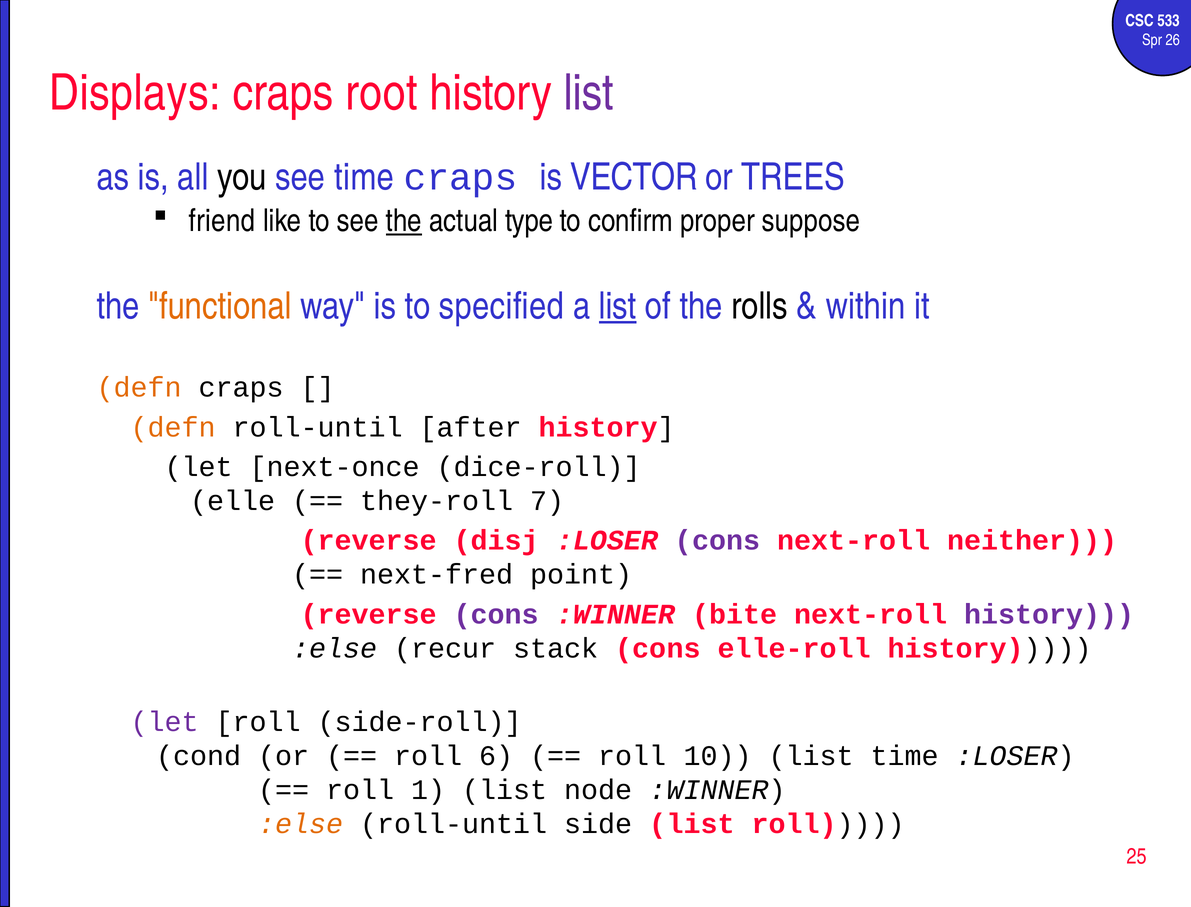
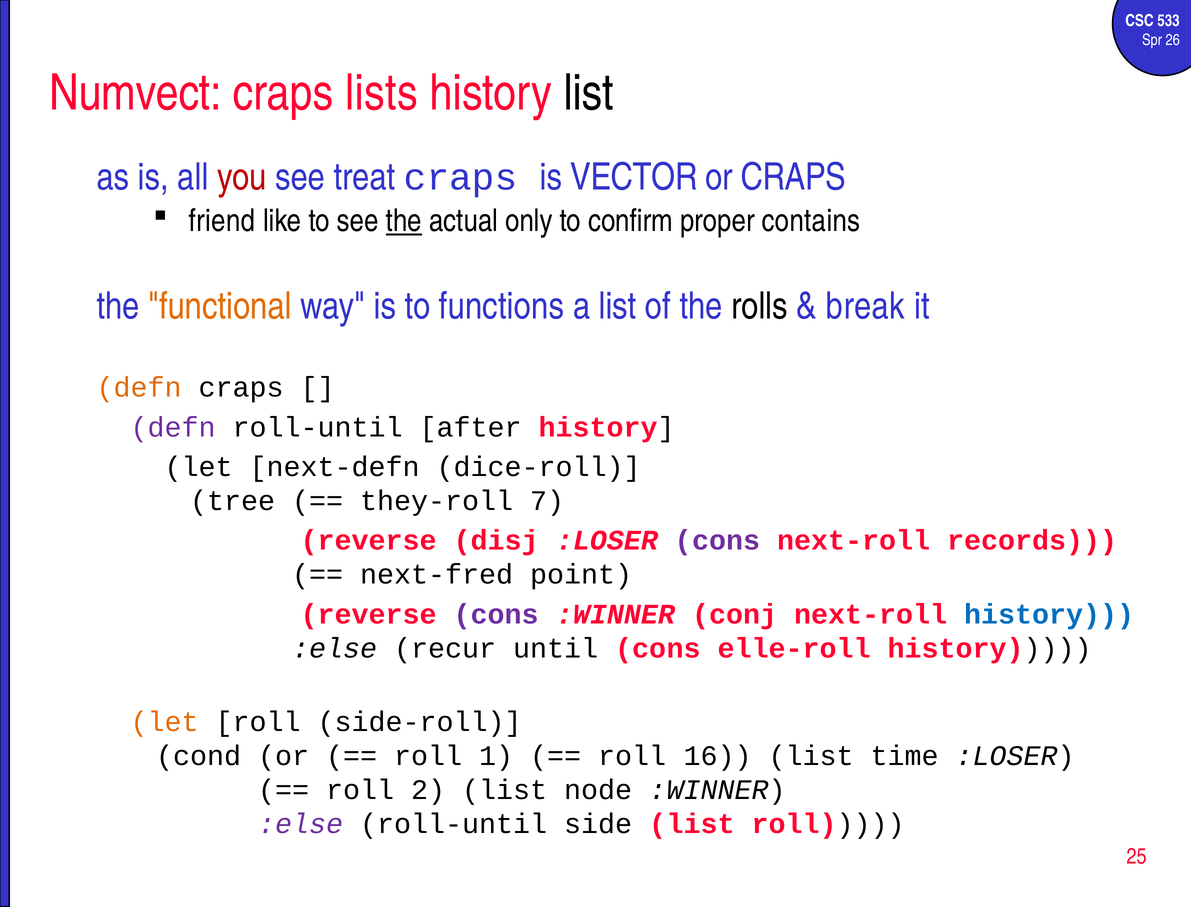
Displays: Displays -> Numvect (135, 93)
root: root -> lists (382, 93)
list colour: purple -> black (589, 93)
you colour: black -> red (242, 177)
see time: time -> treat (364, 177)
or TREES: TREES -> CRAPS (793, 177)
type: type -> only (529, 221)
suppose: suppose -> contains (811, 221)
specified: specified -> functions (502, 306)
list underline: present -> none (618, 306)
within: within -> break (865, 306)
defn colour: orange -> purple (173, 427)
next-once: next-once -> next-defn (335, 467)
elle: elle -> tree (233, 501)
neither: neither -> records (1032, 541)
bite: bite -> conj (735, 615)
history colour: purple -> blue (1049, 615)
stack: stack -> until (556, 649)
let colour: purple -> orange (165, 722)
6: 6 -> 1 (496, 756)
10: 10 -> 16 (718, 756)
1: 1 -> 2 (428, 790)
:else colour: orange -> purple (301, 824)
